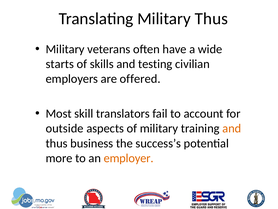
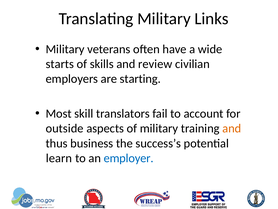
Military Thus: Thus -> Links (212, 19)
testing: testing -> review (155, 64)
offered: offered -> starting (140, 79)
more: more -> learn (59, 158)
employer colour: orange -> blue (129, 158)
